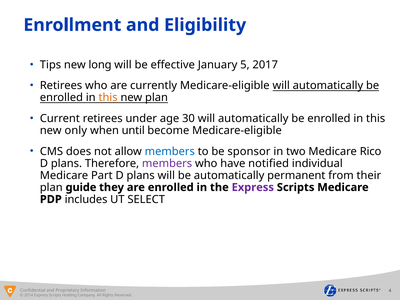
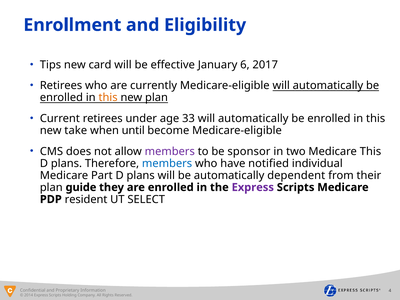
long: long -> card (100, 65)
5: 5 -> 6 (245, 65)
30: 30 -> 33 (188, 118)
only: only -> take (76, 130)
members colour: blue -> purple (170, 151)
Medicare Rico: Rico -> This (370, 151)
members colour: purple -> blue (167, 163)
permanent: permanent -> dependent (296, 175)
includes: includes -> resident (86, 199)
